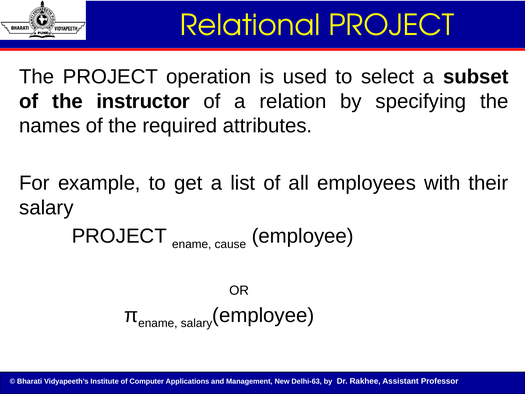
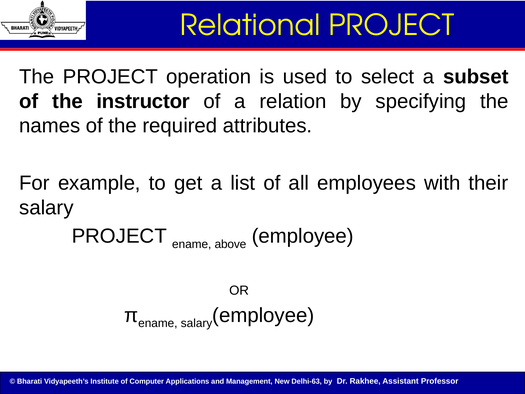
cause: cause -> above (230, 244)
